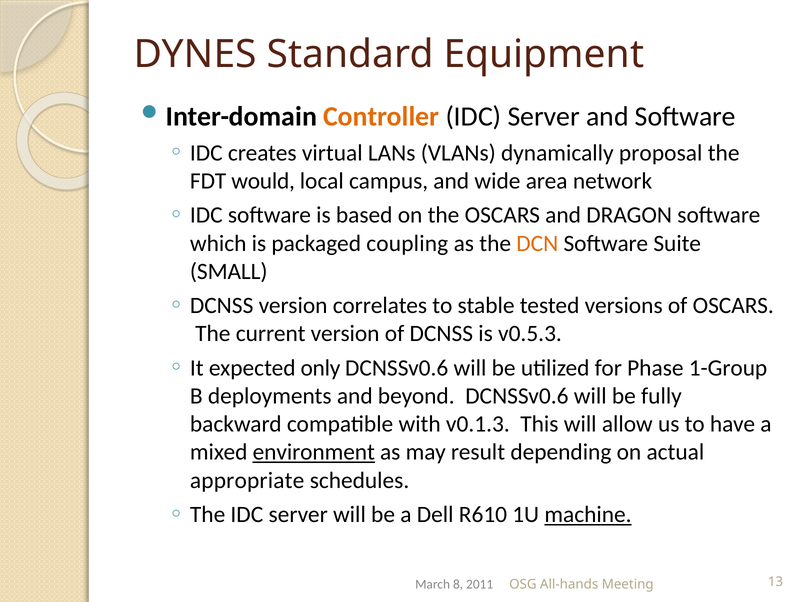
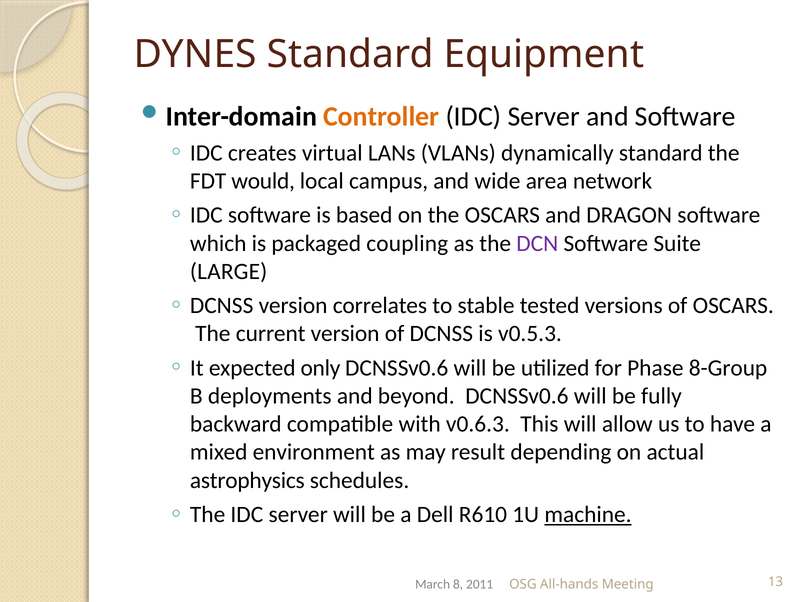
dynamically proposal: proposal -> standard (661, 153)
DCN colour: orange -> purple (537, 243)
SMALL: SMALL -> LARGE (229, 271)
1-Group: 1-Group -> 8-Group (728, 368)
v0.1.3: v0.1.3 -> v0.6.3 (478, 424)
environment underline: present -> none (314, 452)
appropriate: appropriate -> astrophysics (247, 480)
